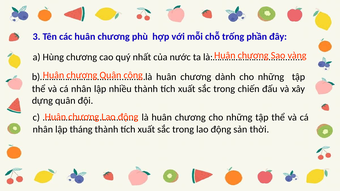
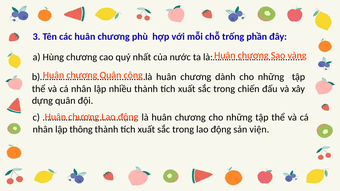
tháng: tháng -> thông (81, 129)
thời: thời -> viện (259, 129)
